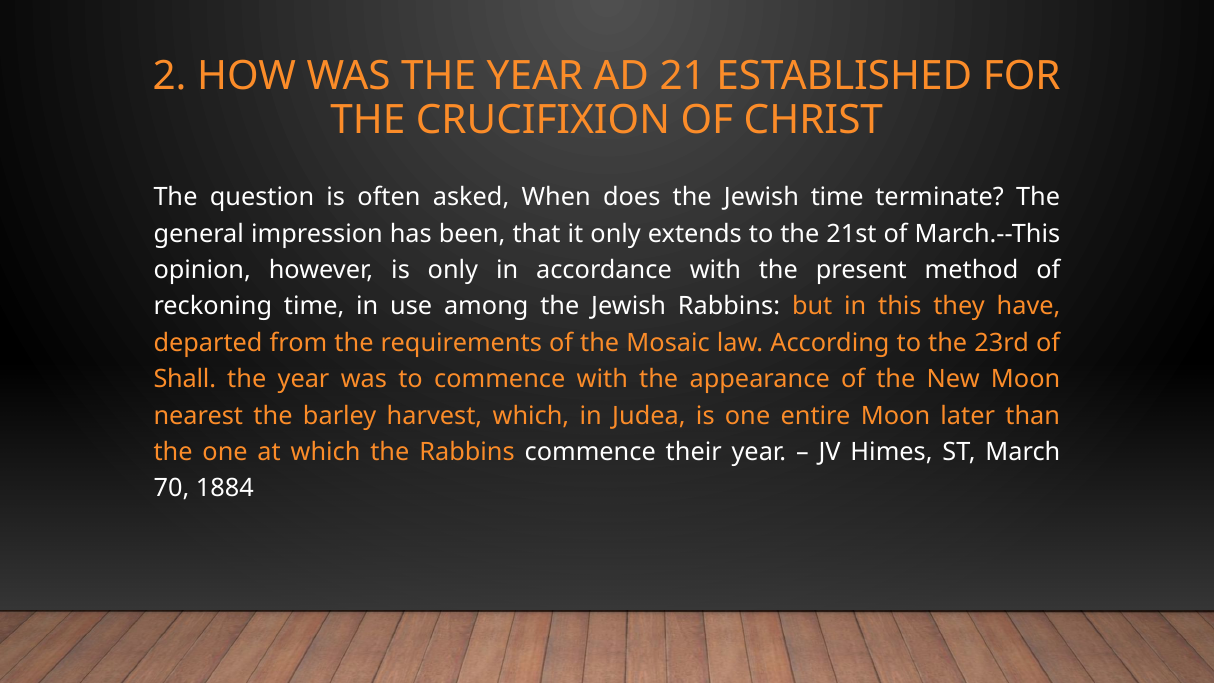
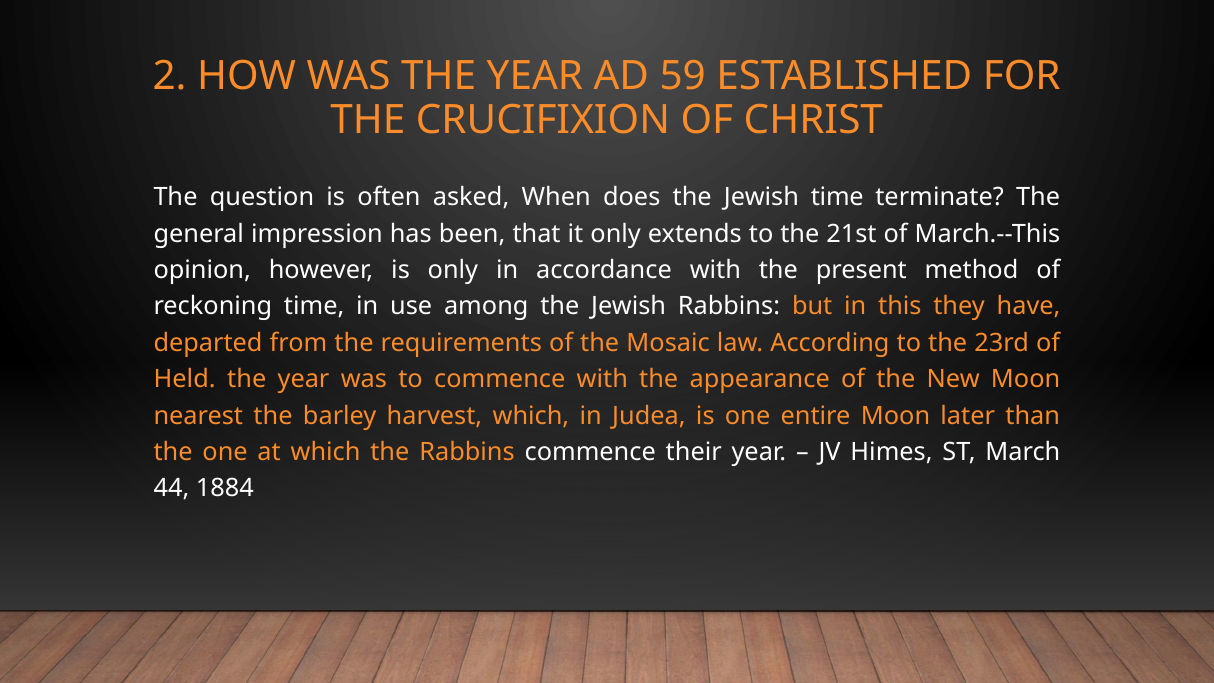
21: 21 -> 59 (683, 76)
Shall: Shall -> Held (185, 379)
70: 70 -> 44 (171, 489)
